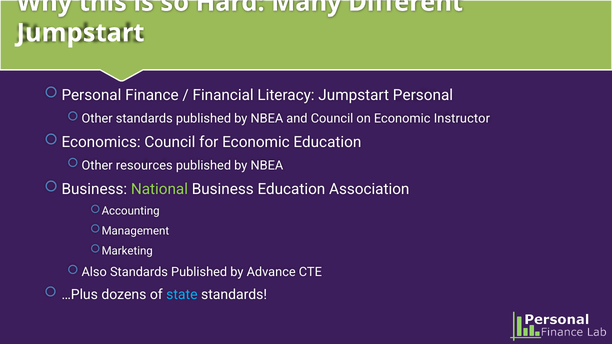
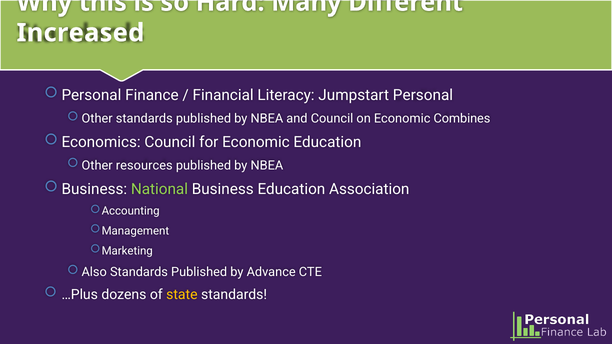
Jumpstart: Jumpstart -> Increased (80, 33)
Instructor: Instructor -> Combines (462, 119)
state colour: light blue -> yellow (182, 295)
